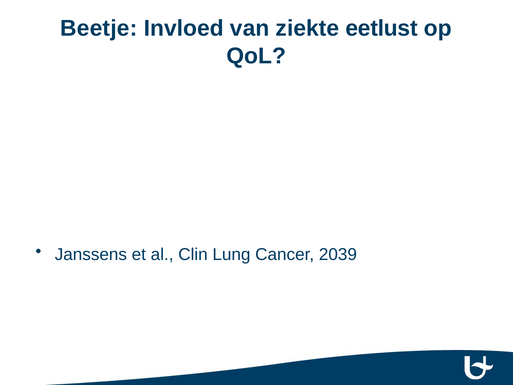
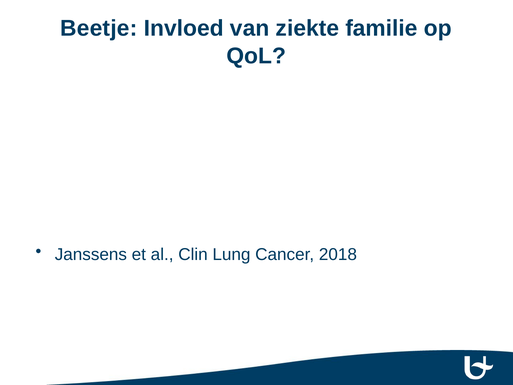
eetlust: eetlust -> familie (381, 28)
2039: 2039 -> 2018 (338, 254)
